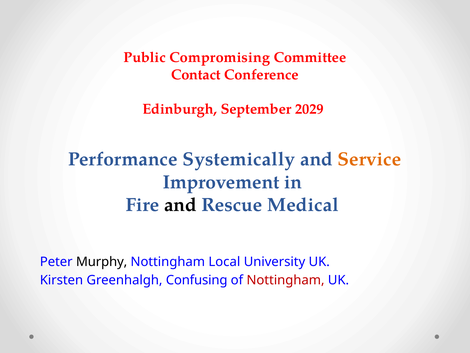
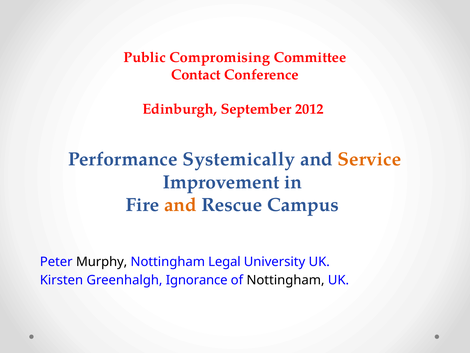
2029: 2029 -> 2012 (309, 109)
and colour: black -> orange (180, 205)
Medical: Medical -> Campus (303, 205)
Local: Local -> Legal (224, 261)
Confusing: Confusing -> Ignorance (197, 280)
Nottingham colour: red -> black (286, 280)
